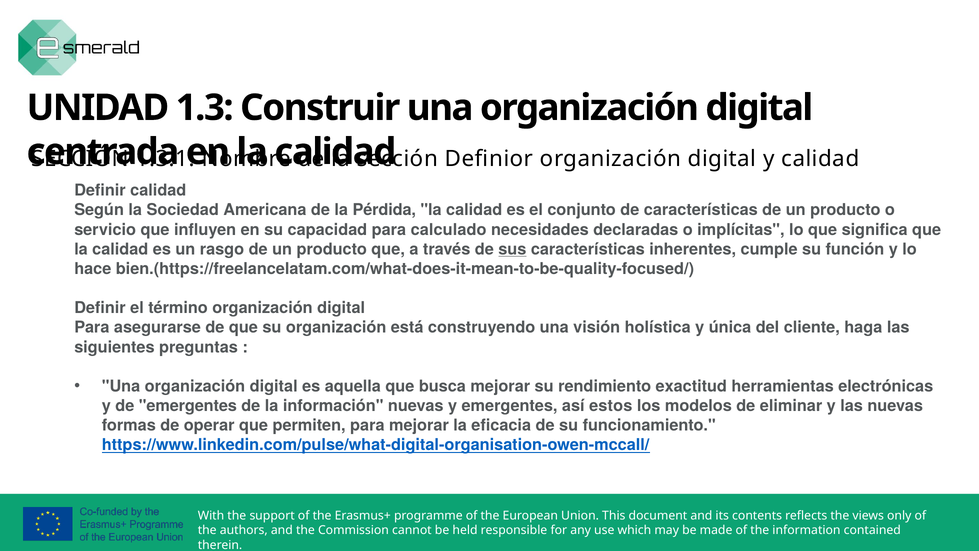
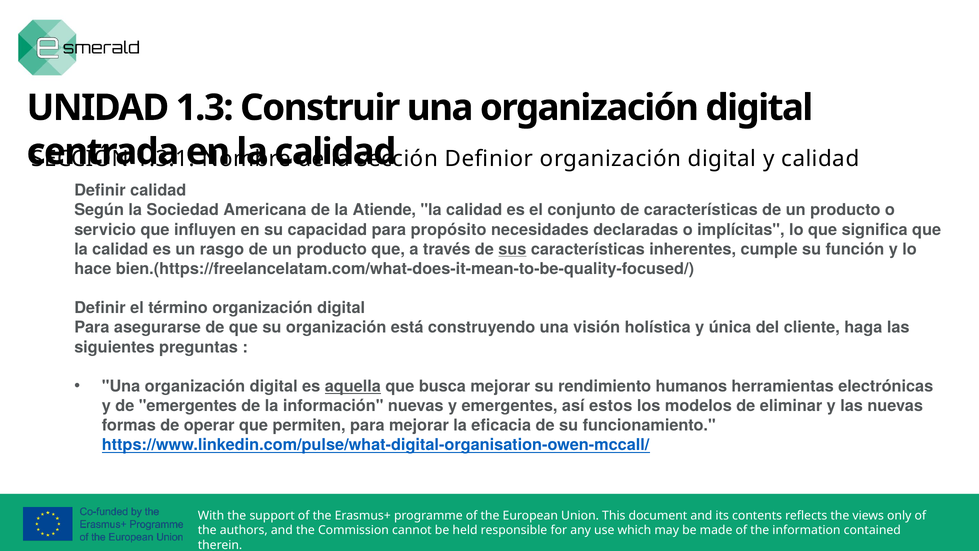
Pérdida: Pérdida -> Atiende (384, 210)
calculado: calculado -> propósito (449, 230)
aquella underline: none -> present (353, 386)
exactitud: exactitud -> humanos (691, 386)
